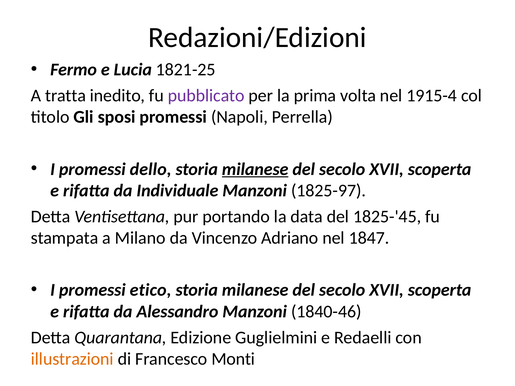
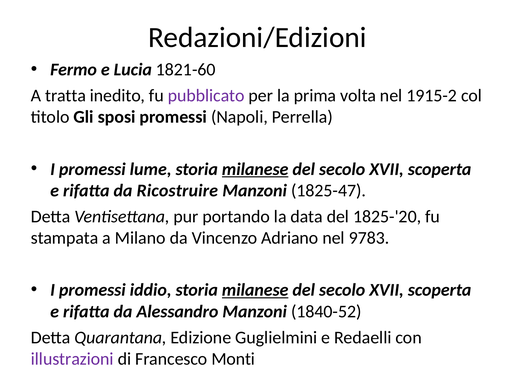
1821-25: 1821-25 -> 1821-60 (186, 70)
1915-4: 1915-4 -> 1915-2 (432, 96)
dello: dello -> lume (151, 169)
Individuale: Individuale -> Ricostruire (177, 191)
1825-97: 1825-97 -> 1825-47 (329, 191)
1825-'45: 1825-'45 -> 1825-'20 (387, 217)
1847: 1847 -> 9783 (369, 238)
etico: etico -> iddio (151, 290)
milanese underline: none -> present (255, 290)
1840-46: 1840-46 -> 1840-52 (326, 312)
illustrazioni colour: orange -> purple (72, 359)
